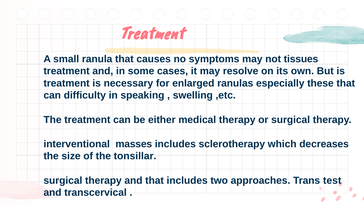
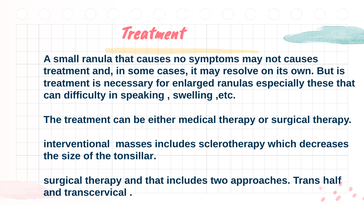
not tissues: tissues -> causes (301, 59)
test: test -> half (332, 180)
